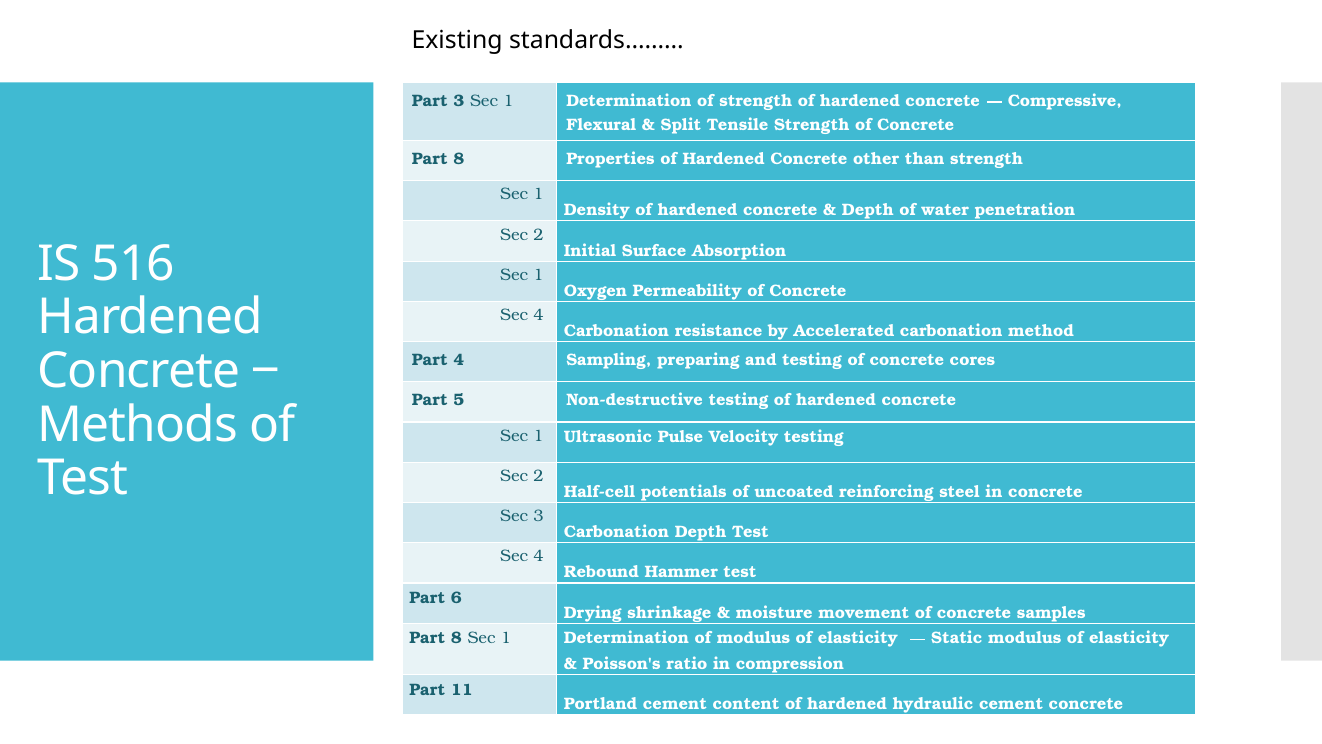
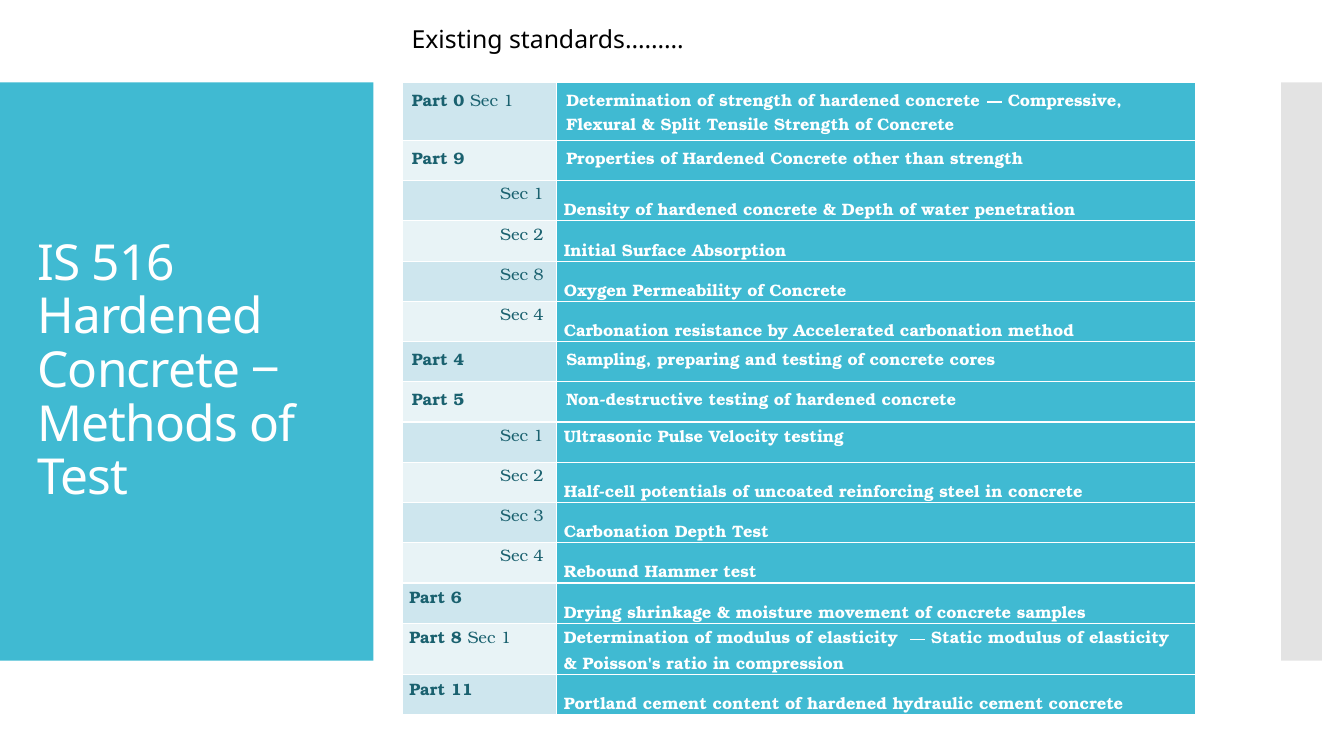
Part 3: 3 -> 0 (459, 101)
8: 8 -> 9 (459, 159)
1: 1 -> 8 (539, 275)
